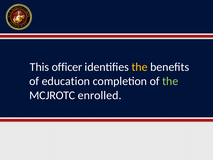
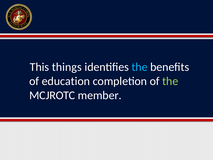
officer: officer -> things (67, 67)
the colour: yellow -> light blue (140, 67)
enrolled: enrolled -> member (100, 95)
